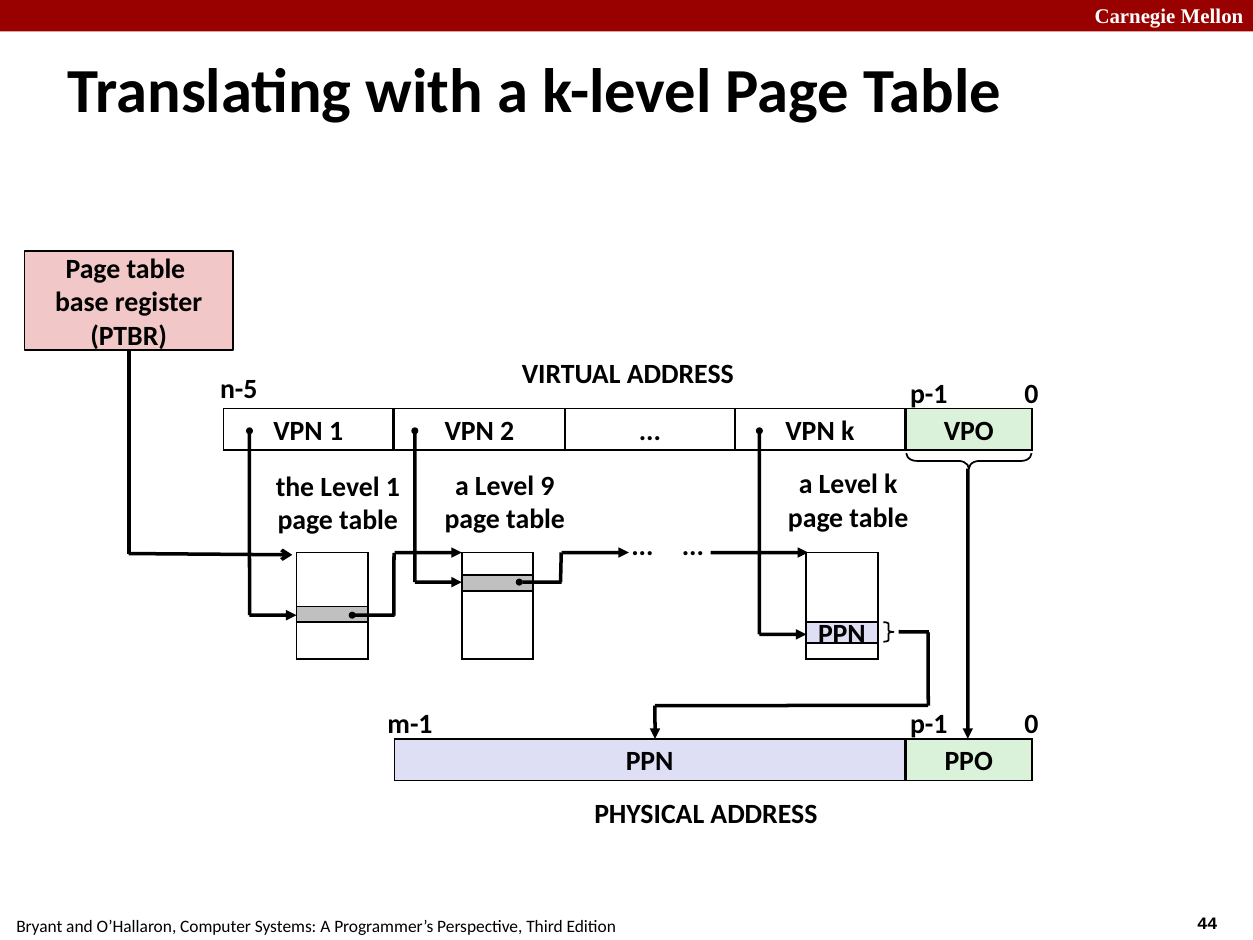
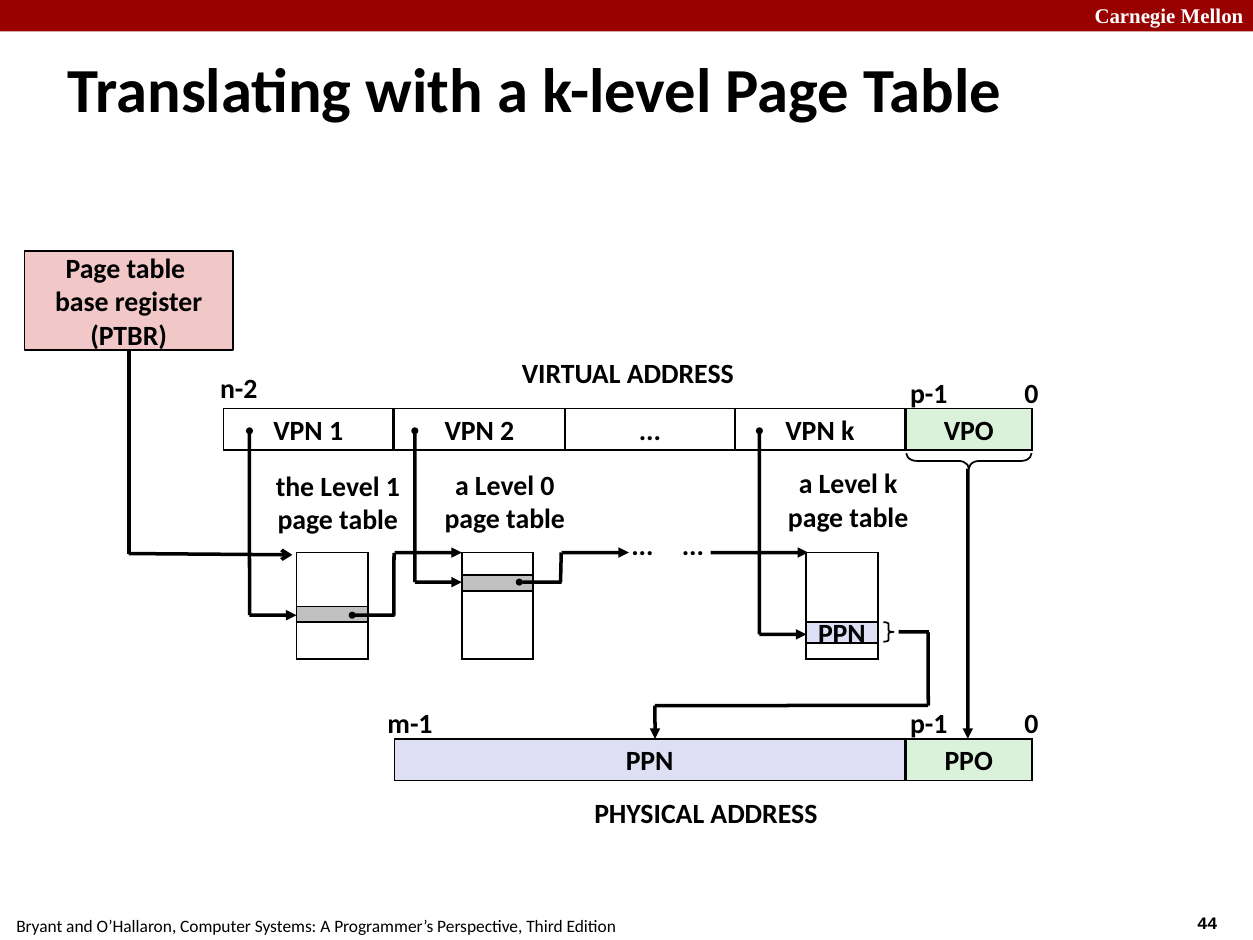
n-5: n-5 -> n-2 (239, 389)
Level 9: 9 -> 0 (547, 486)
